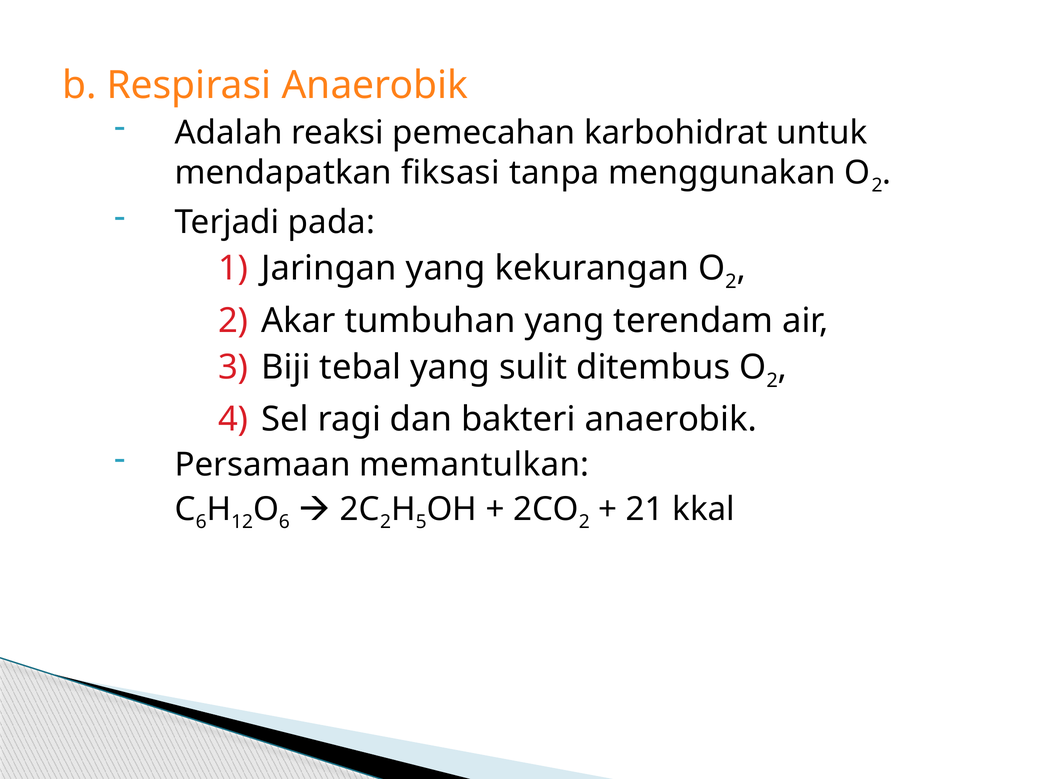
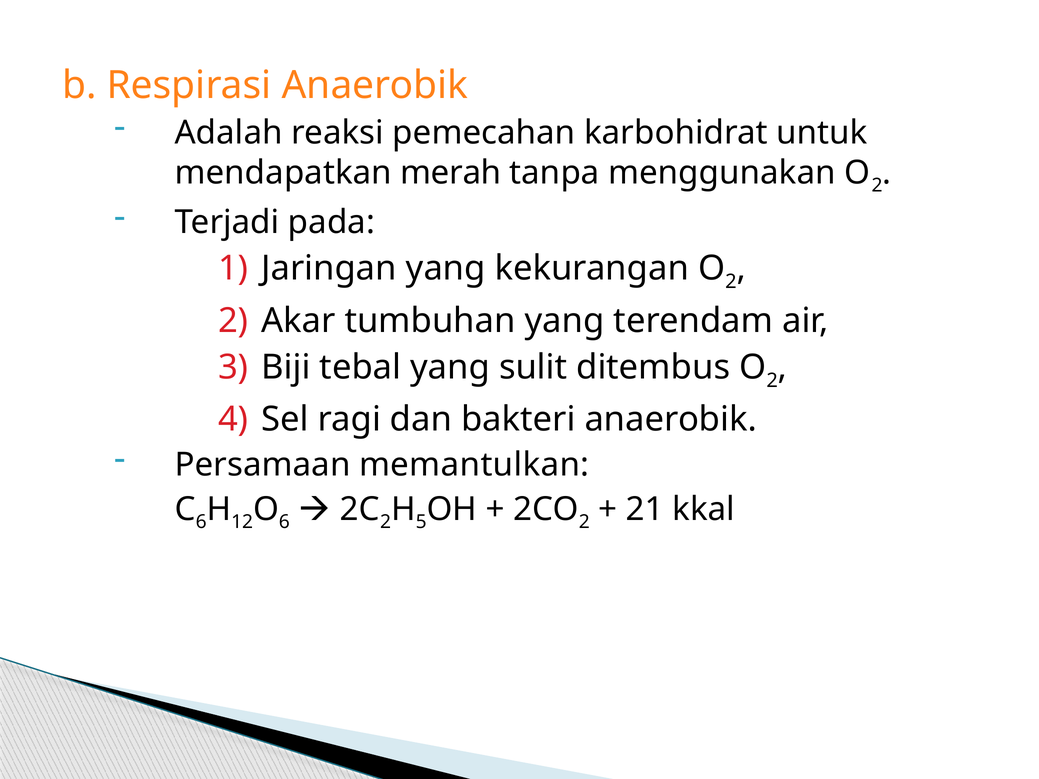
fiksasi: fiksasi -> merah (451, 173)
